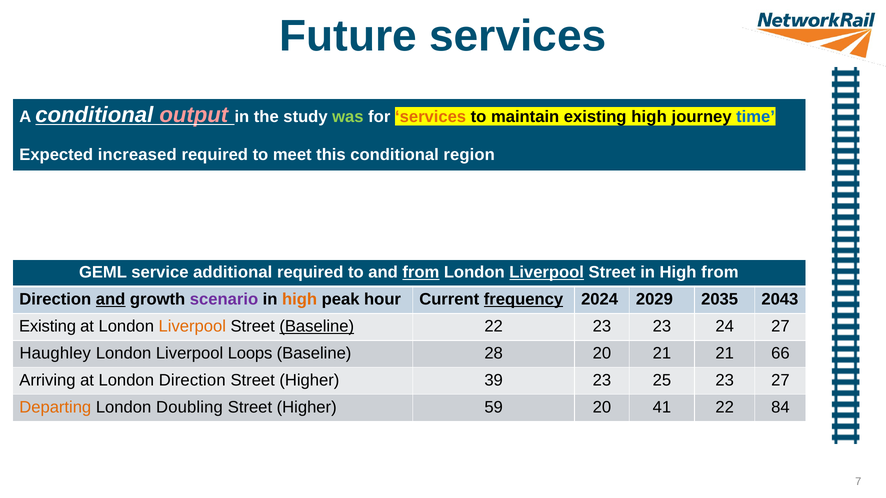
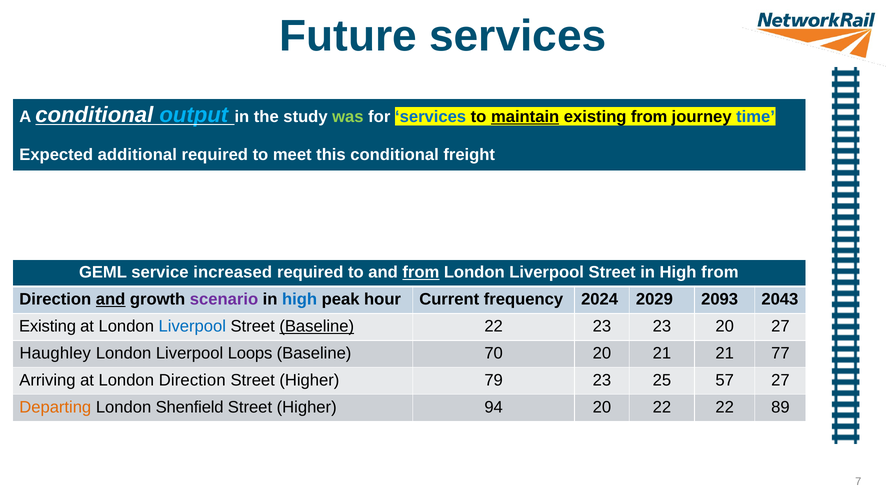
output colour: pink -> light blue (194, 115)
services colour: orange -> blue (431, 117)
maintain underline: none -> present (525, 117)
existing high: high -> from (649, 117)
increased: increased -> additional (137, 155)
region: region -> freight (469, 155)
additional: additional -> increased (233, 273)
Liverpool underline: present -> none (547, 273)
high colour: orange -> blue (300, 300)
frequency underline: present -> none (523, 300)
2035: 2035 -> 2093 (720, 300)
Liverpool colour: orange -> blue (192, 327)
23 24: 24 -> 20 (725, 327)
28: 28 -> 70 (494, 354)
66: 66 -> 77 (780, 354)
39: 39 -> 79 (494, 380)
25 23: 23 -> 57 (725, 380)
Doubling: Doubling -> Shenfield (190, 407)
59: 59 -> 94 (494, 407)
20 41: 41 -> 22 (662, 407)
84: 84 -> 89 (780, 407)
